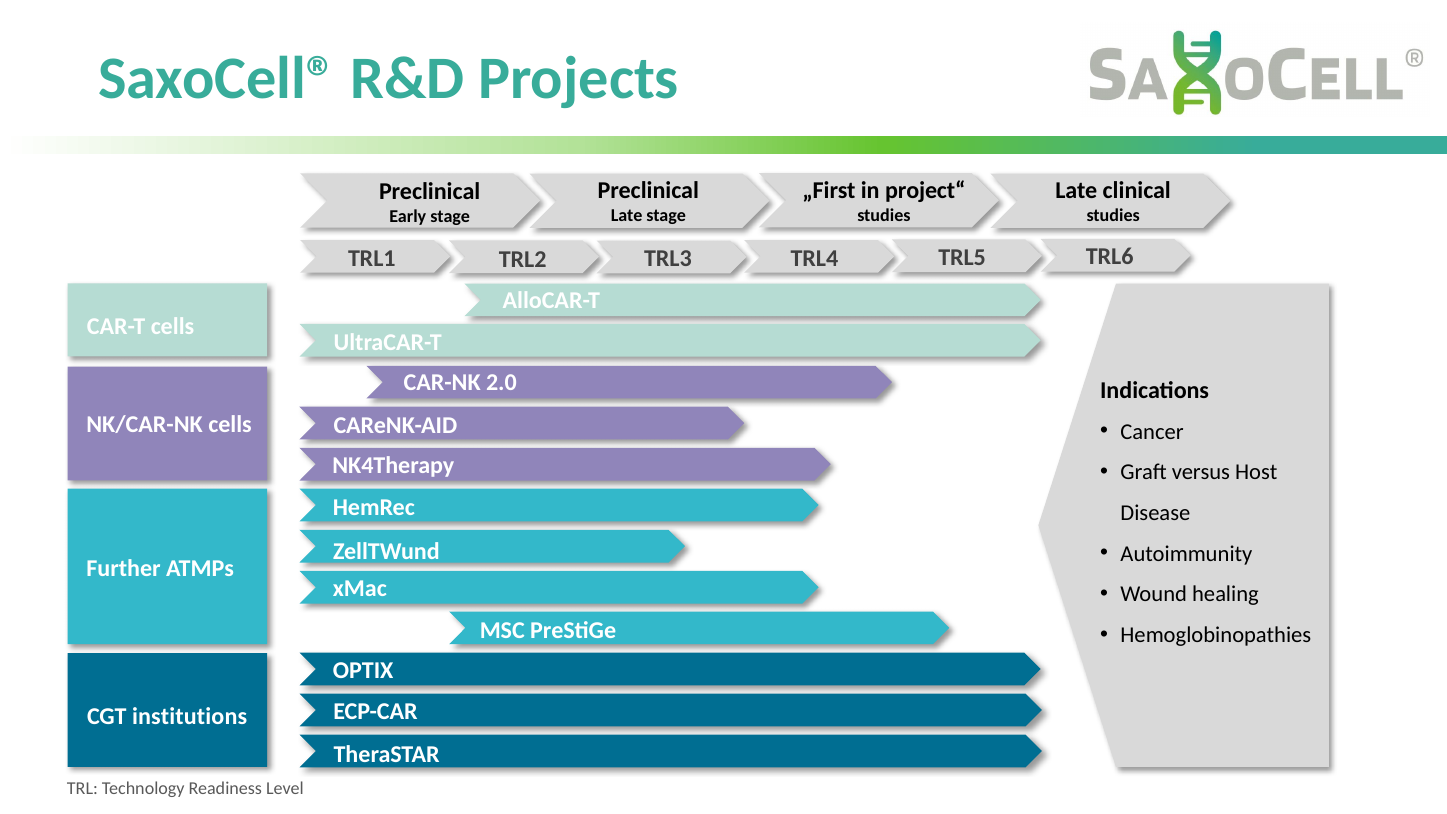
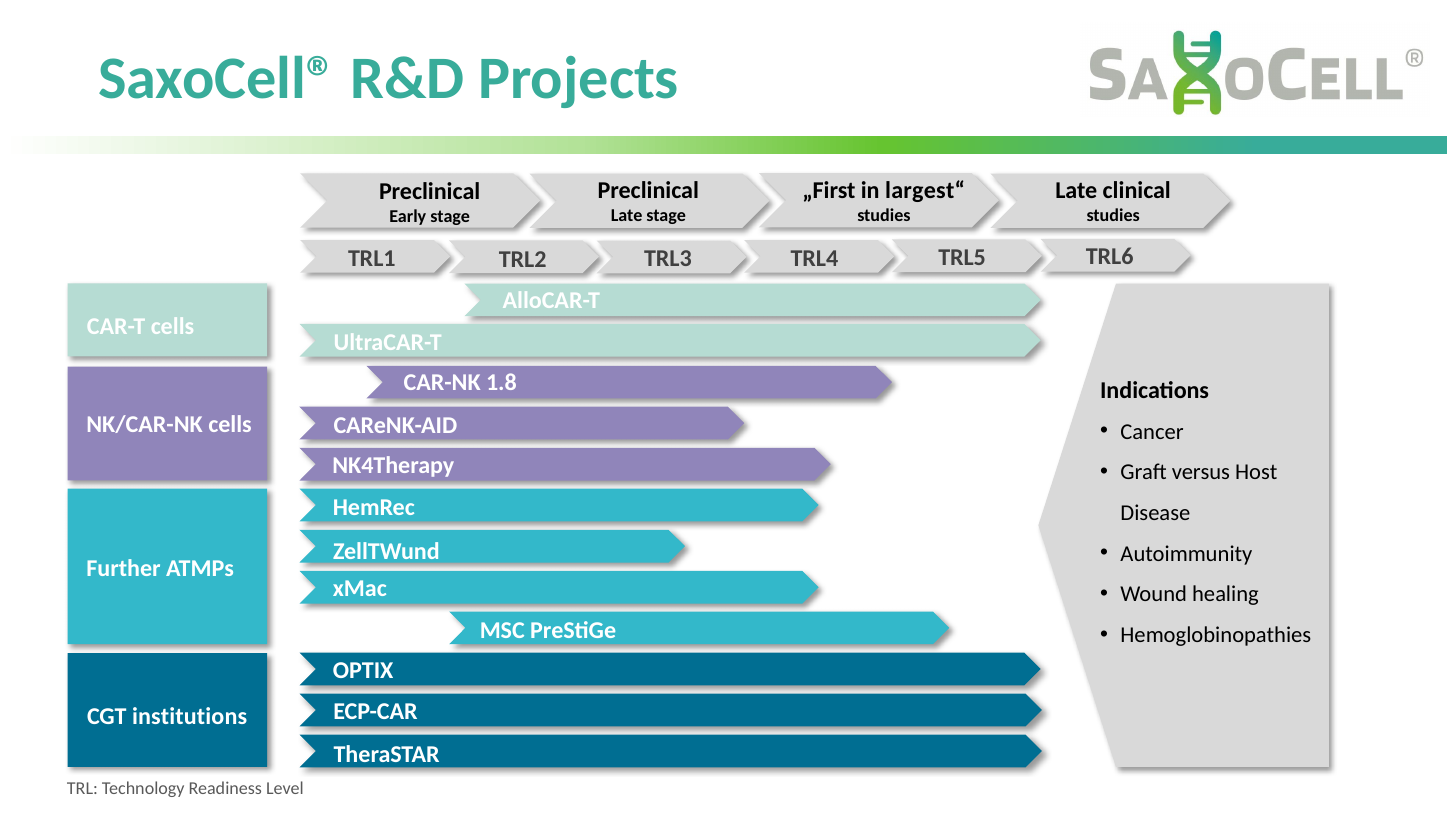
project“: project“ -> largest“ (925, 190)
2.0: 2.0 -> 1.8 (501, 383)
